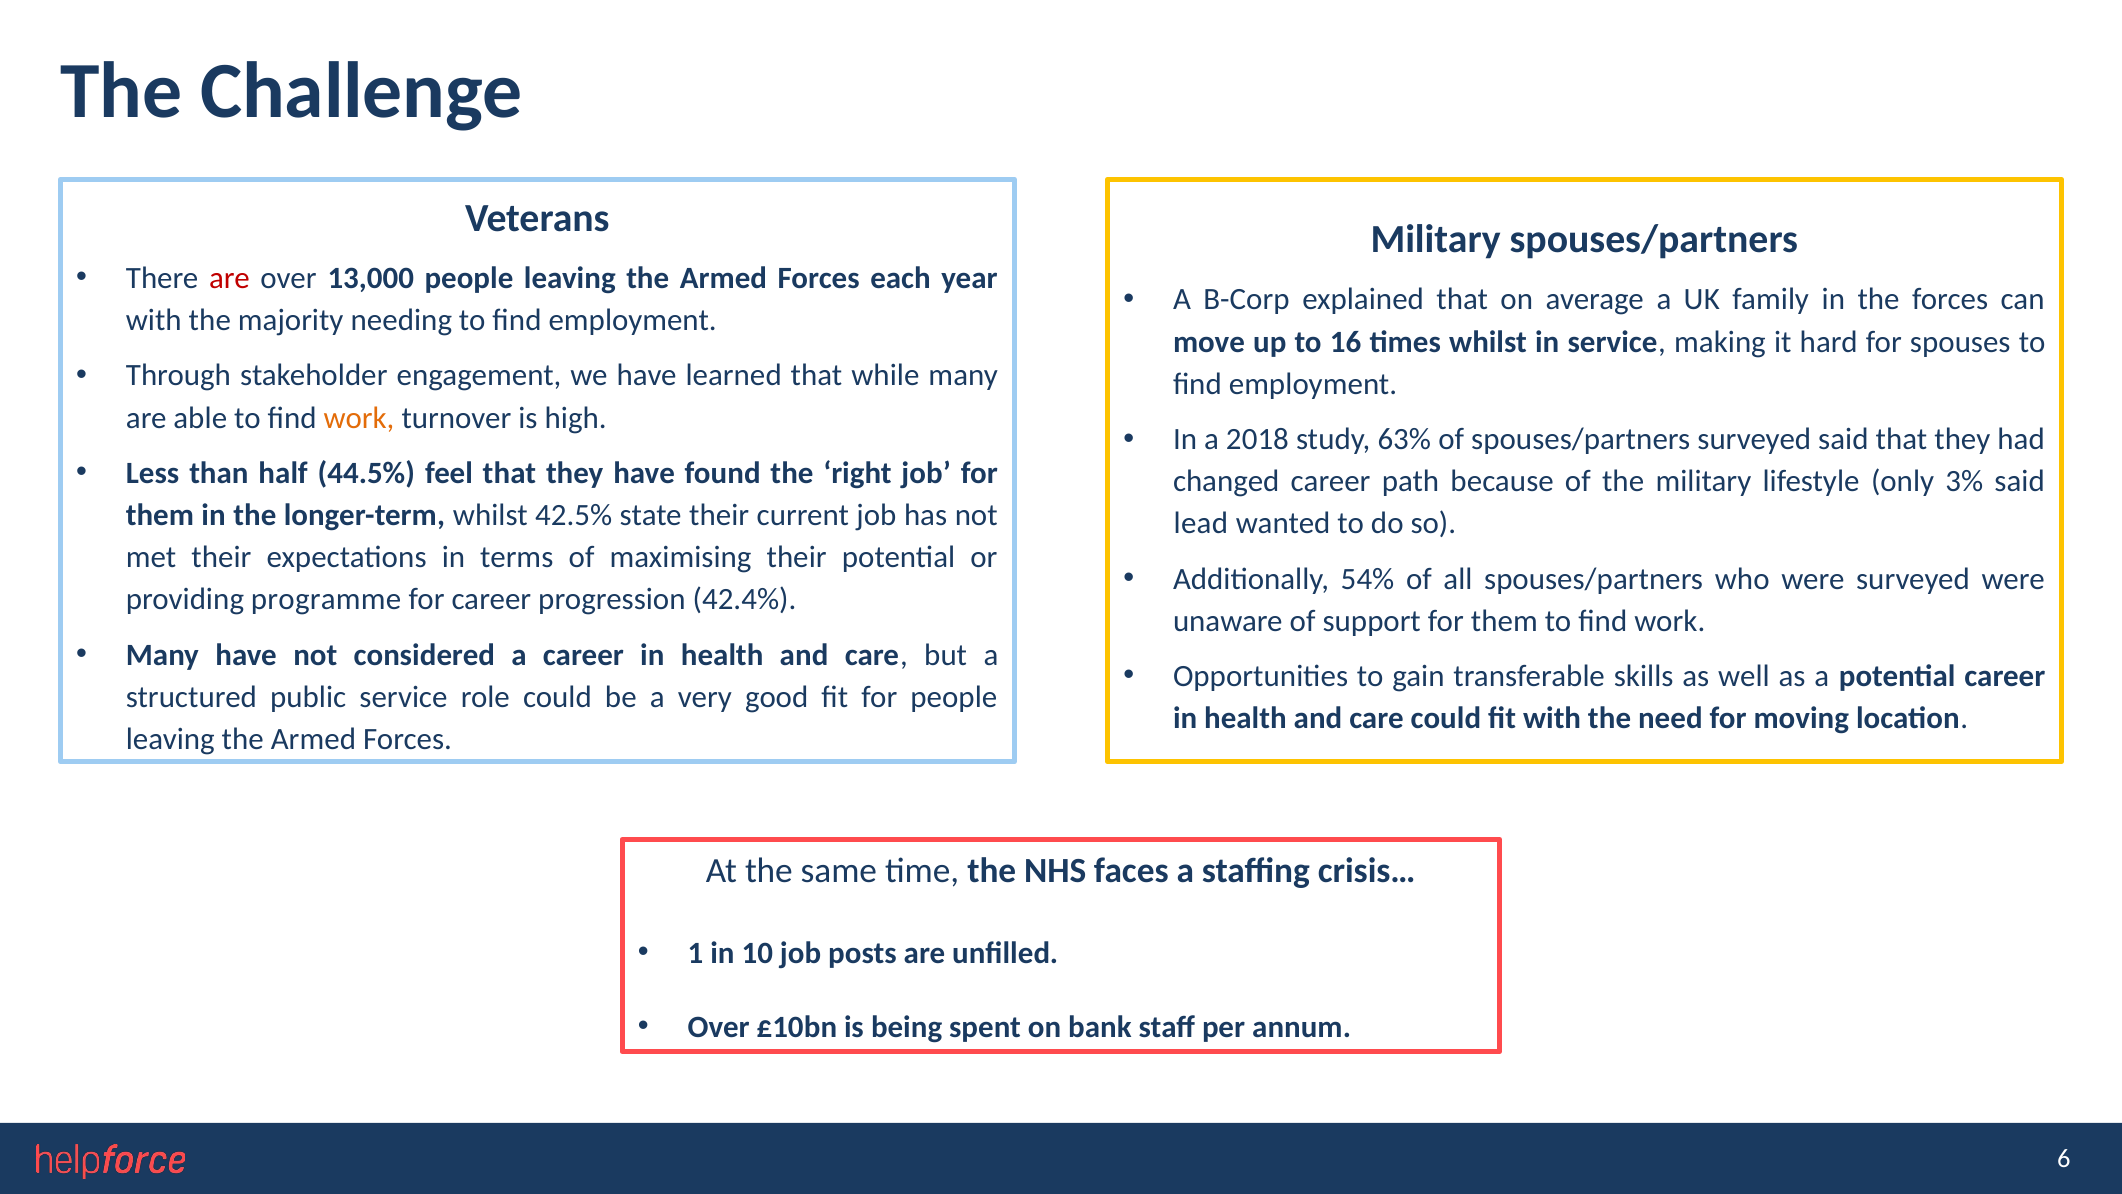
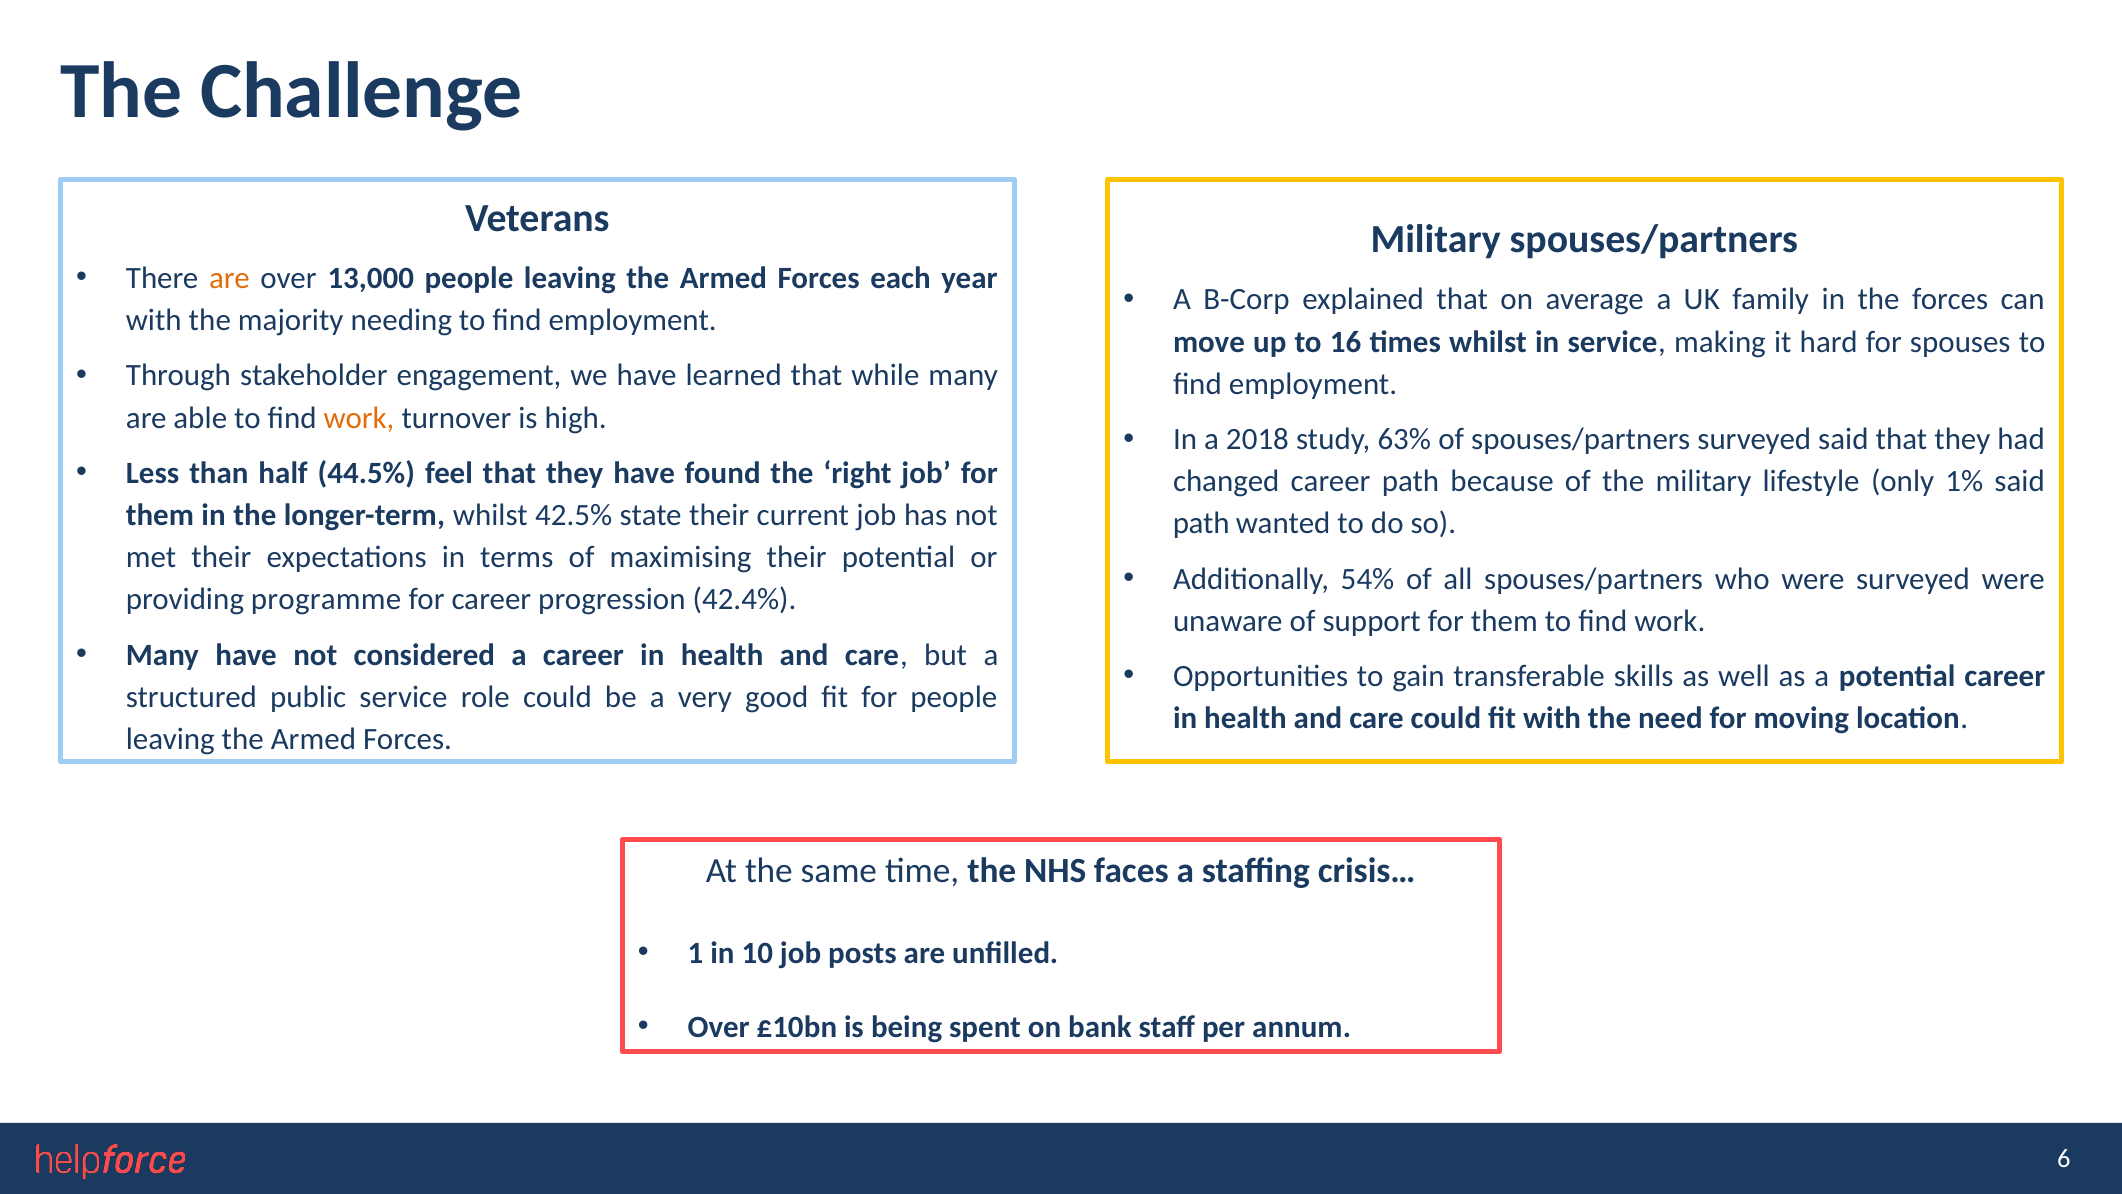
are colour: red -> orange (229, 278)
3%: 3% -> 1% (1964, 481)
lead: lead -> path (1201, 523)
